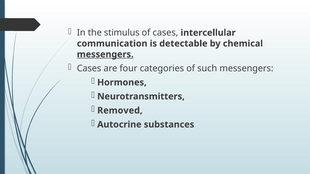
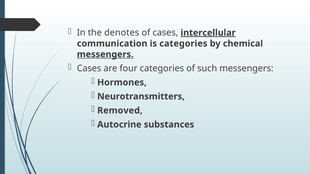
stimulus: stimulus -> denotes (122, 33)
intercellular underline: none -> present (208, 33)
is detectable: detectable -> categories (183, 44)
